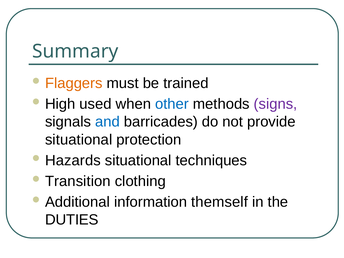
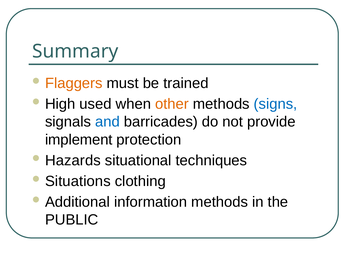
other colour: blue -> orange (172, 104)
signs colour: purple -> blue (275, 104)
situational: situational -> implement (79, 140)
Transition: Transition -> Situations (78, 181)
information themself: themself -> methods (220, 202)
DUTIES: DUTIES -> PUBLIC (72, 220)
